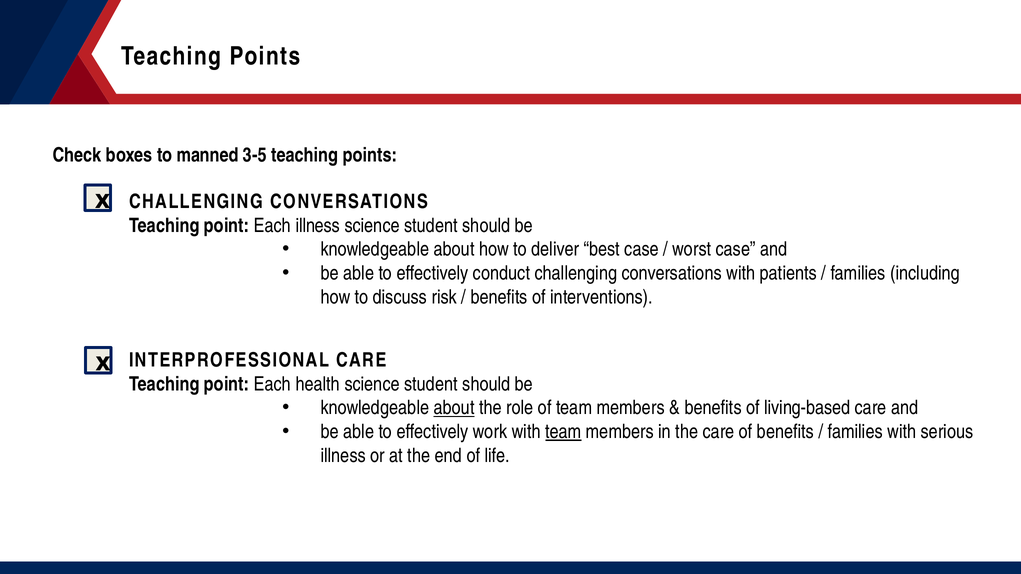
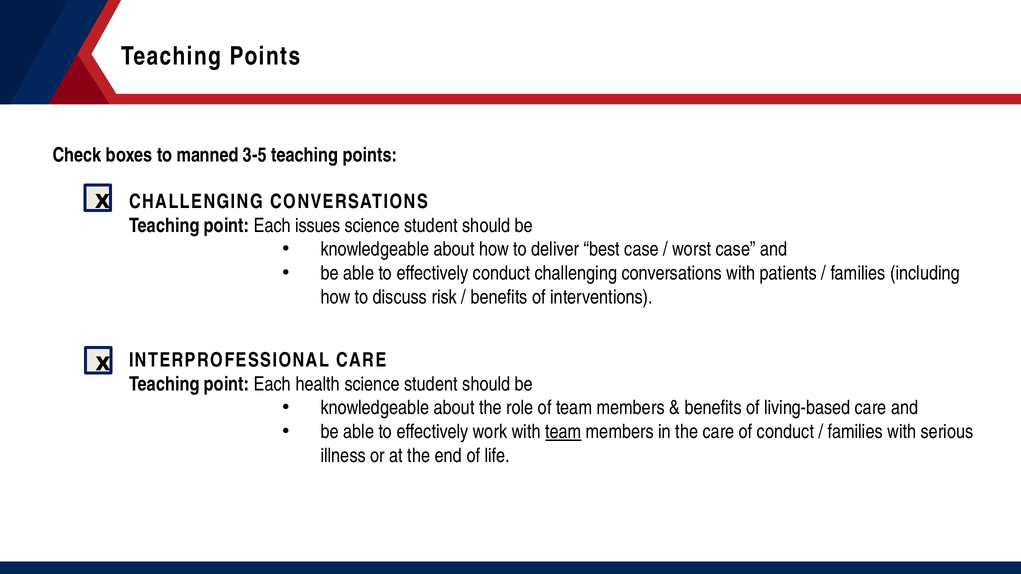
Each illness: illness -> issues (318, 226)
about underline: present -> none (454, 408)
of benefits: benefits -> conduct (786, 432)
